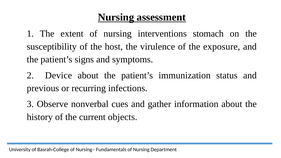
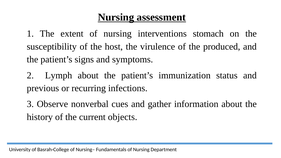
exposure: exposure -> produced (222, 47)
Device: Device -> Lymph (59, 75)
